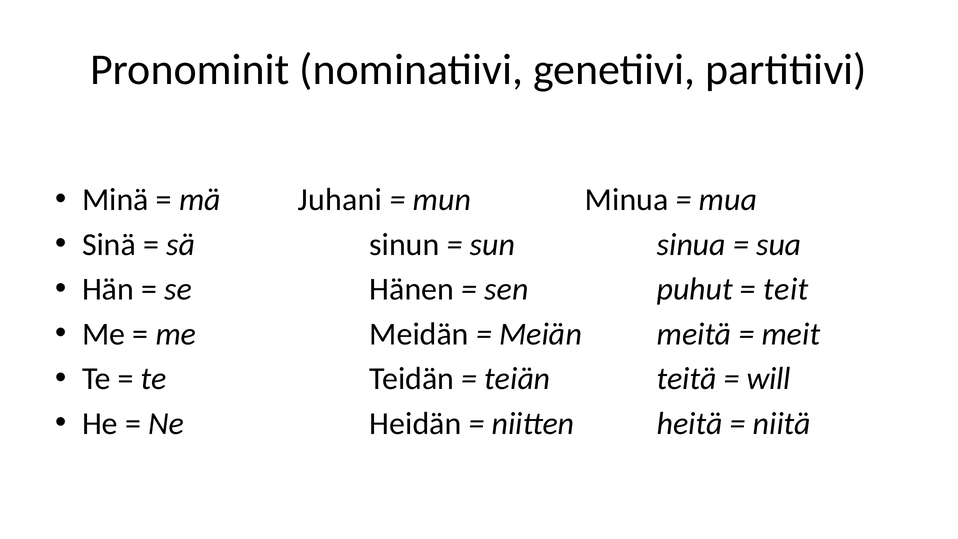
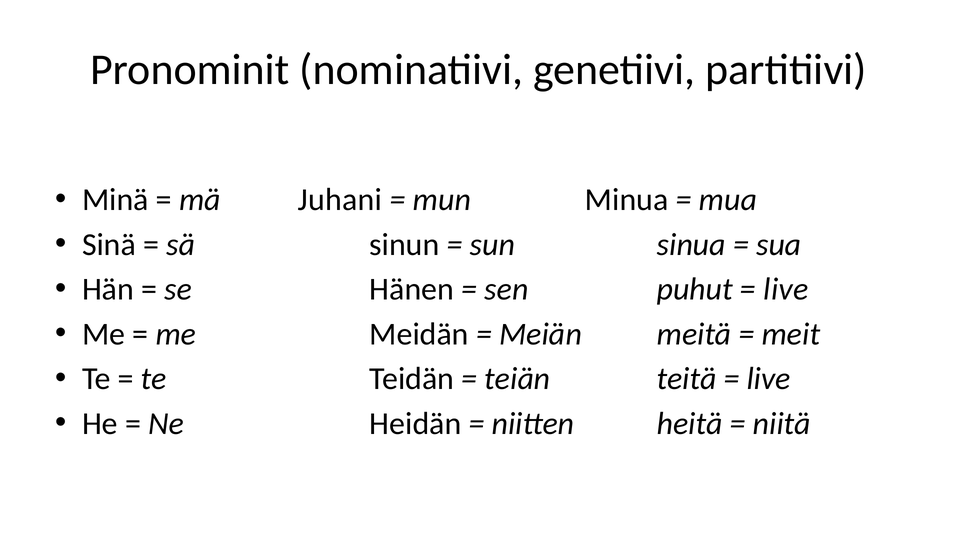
teit: teit -> live (786, 289)
will: will -> live (769, 379)
